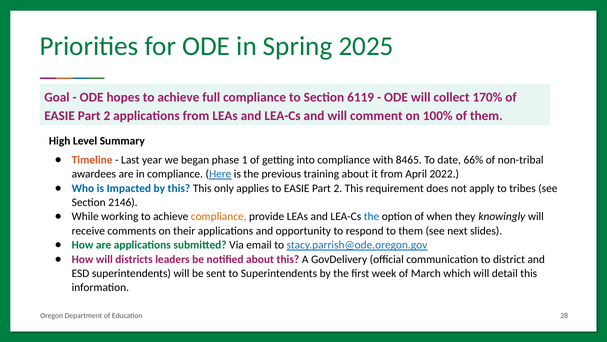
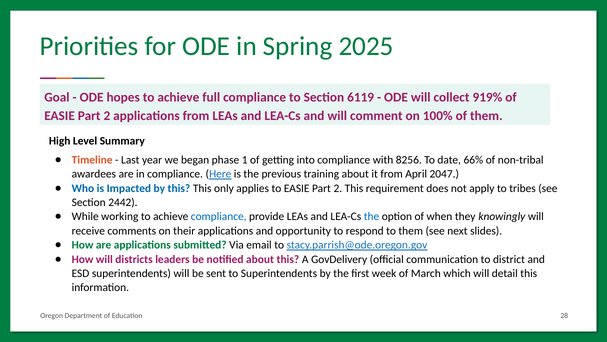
170%: 170% -> 919% (487, 97)
8465: 8465 -> 8256 (409, 160)
2022: 2022 -> 2047 (444, 174)
2146: 2146 -> 2442 (123, 202)
compliance colour: orange -> blue (219, 216)
